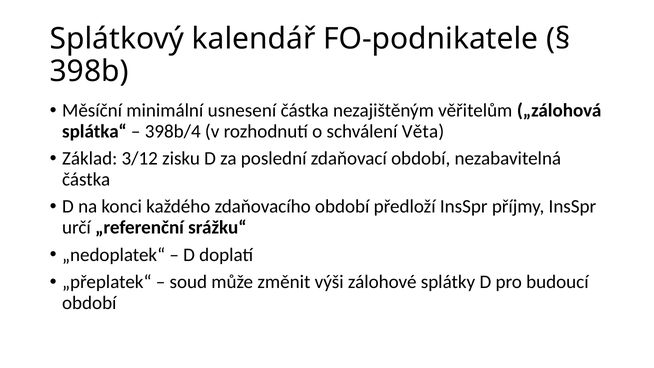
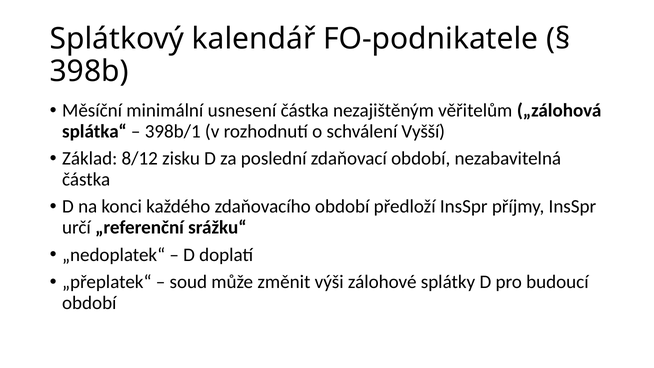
398b/4: 398b/4 -> 398b/1 (173, 131)
Věta: Věta -> Vyšší (423, 131)
3/12: 3/12 -> 8/12 (140, 159)
